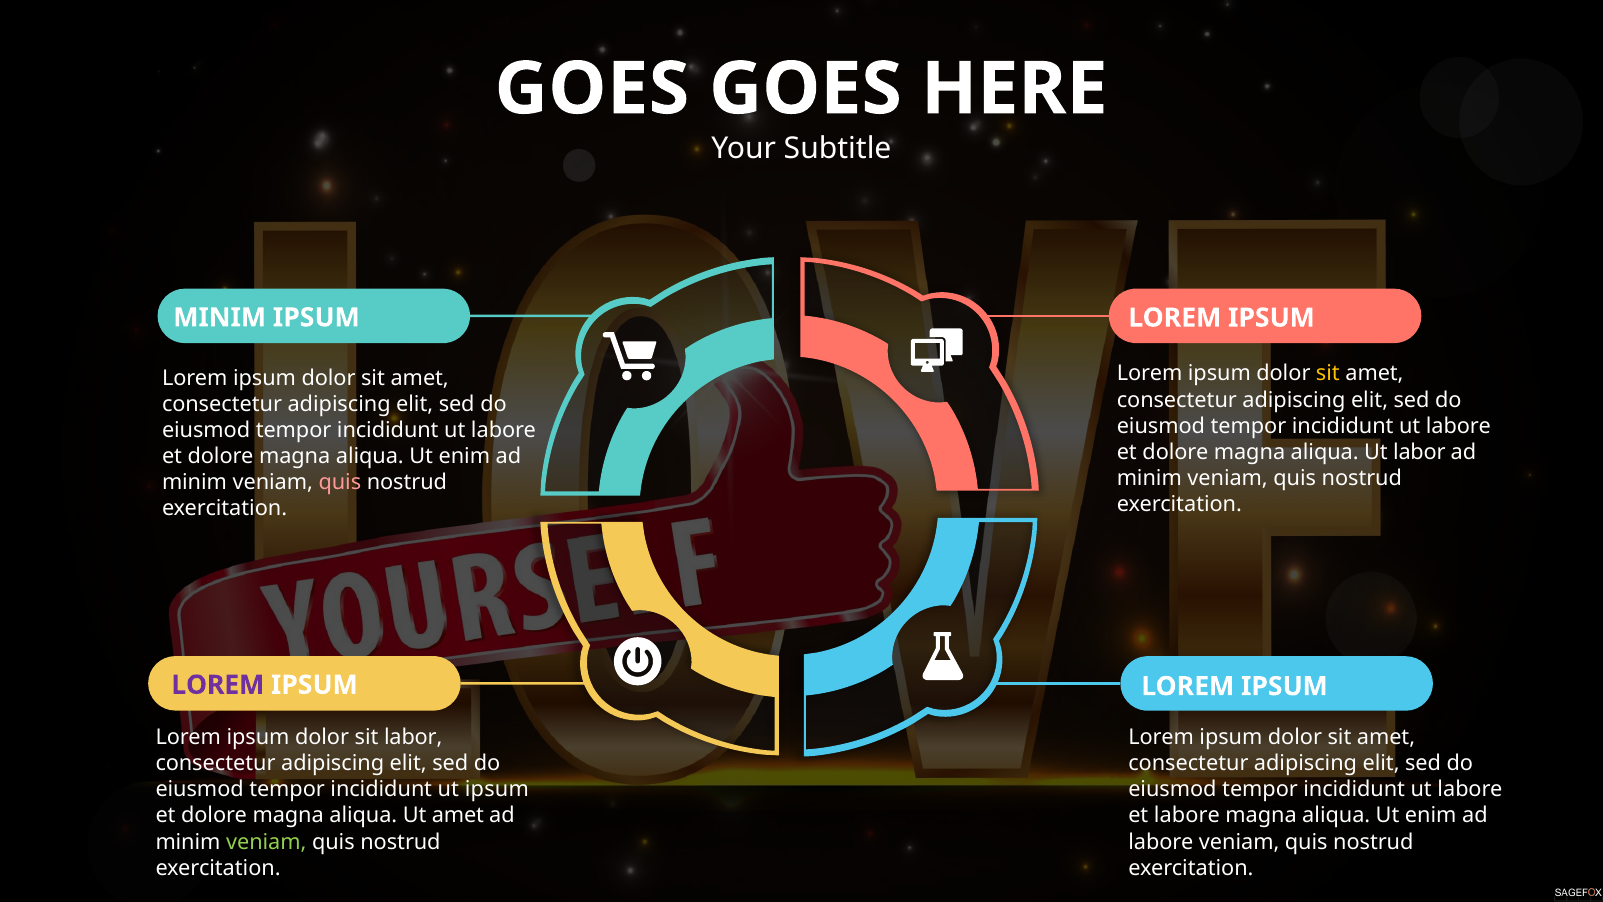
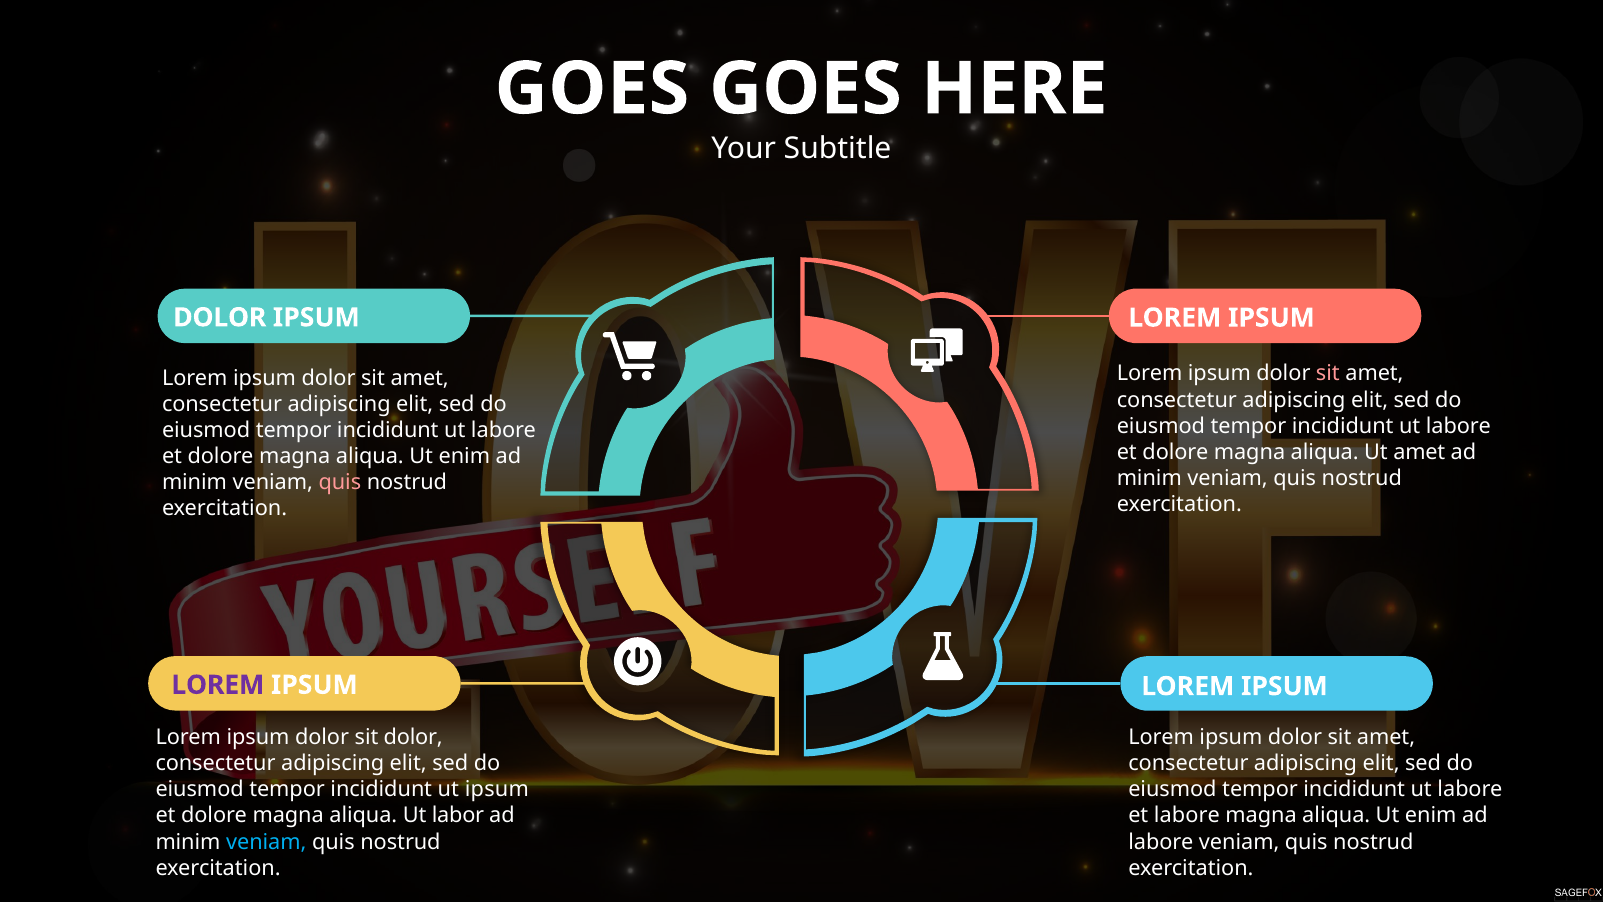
MINIM: MINIM -> DOLOR (220, 317)
sit colour: yellow -> pink (1328, 374)
Ut labor: labor -> amet (1419, 452)
sit labor: labor -> dolor (413, 737)
Ut amet: amet -> labor (458, 816)
veniam colour: light green -> light blue (266, 842)
